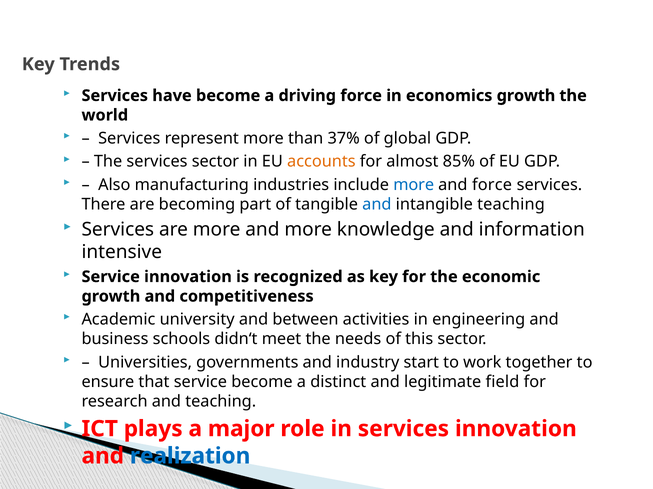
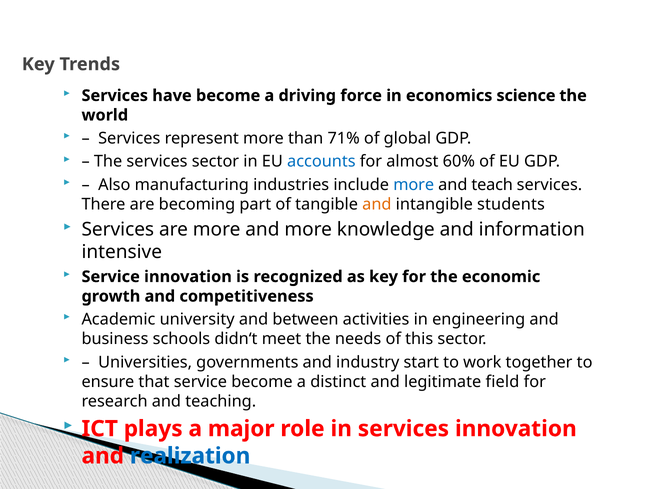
economics growth: growth -> science (526, 96)
37%: 37% -> 71% (344, 139)
accounts colour: orange -> blue (321, 162)
85%: 85% -> 60% (459, 162)
and force: force -> teach (492, 185)
and colour: blue -> orange (377, 205)
intangible teaching: teaching -> students (511, 205)
